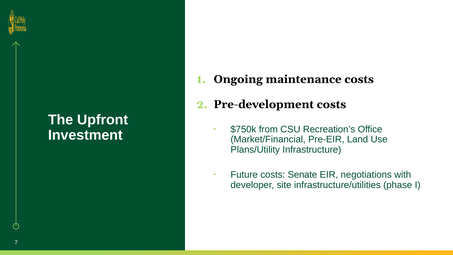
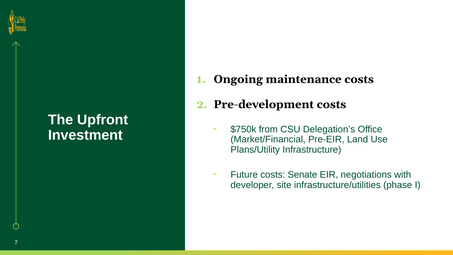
Recreation’s: Recreation’s -> Delegation’s (329, 129)
